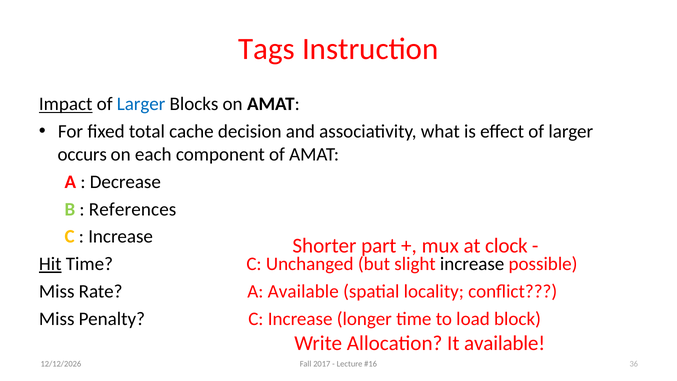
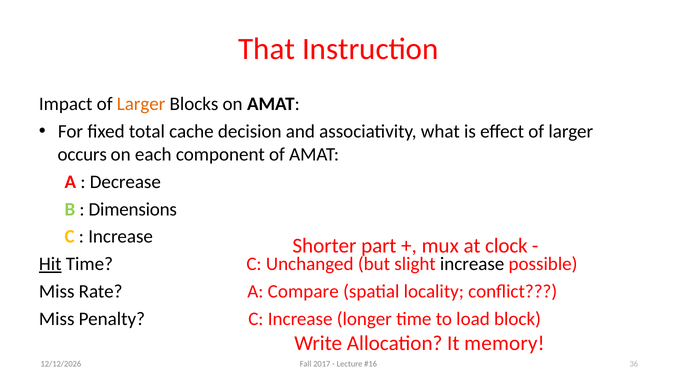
Tags: Tags -> That (267, 49)
Impact underline: present -> none (66, 104)
Larger colour: blue -> orange (141, 104)
References: References -> Dimensions (133, 209)
A Available: Available -> Compare (303, 291)
It available: available -> memory (504, 343)
